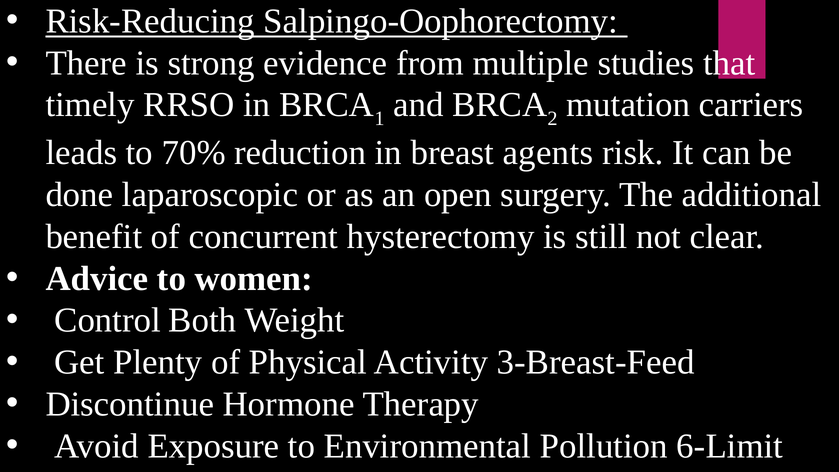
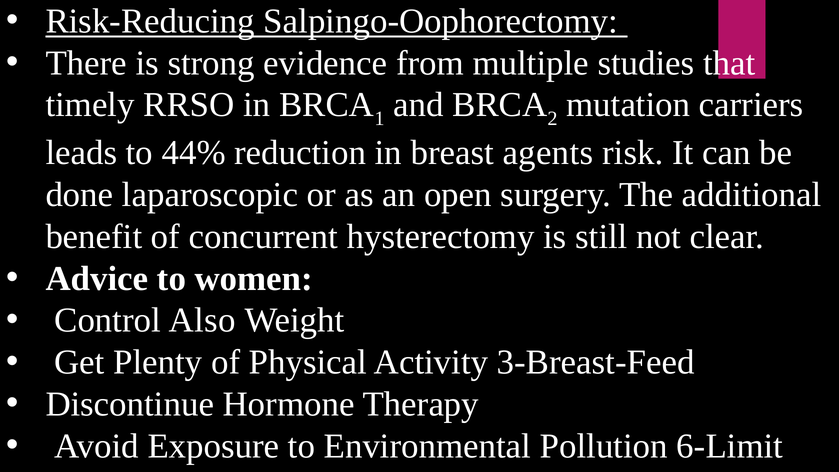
70%: 70% -> 44% (194, 153)
Both: Both -> Also (202, 320)
